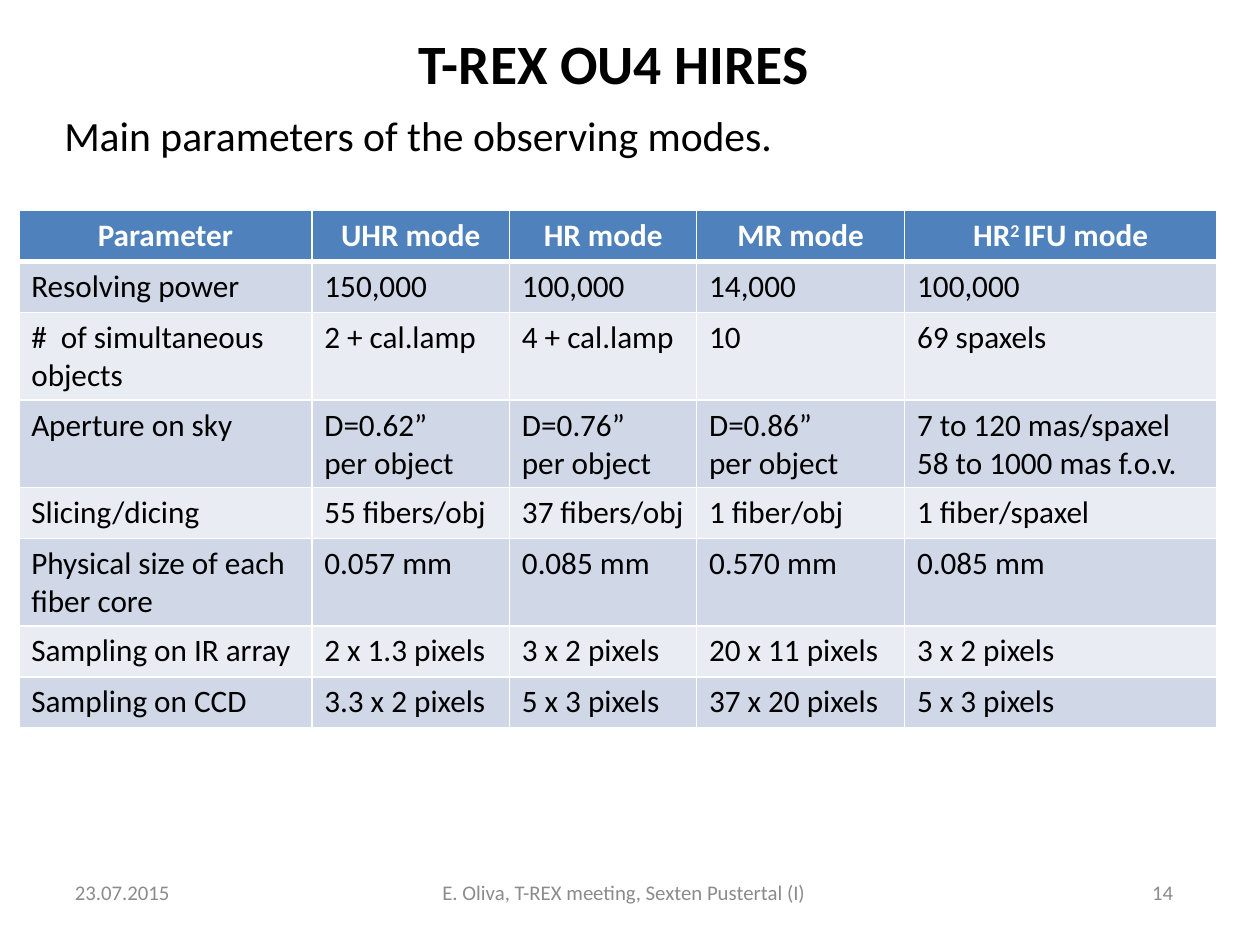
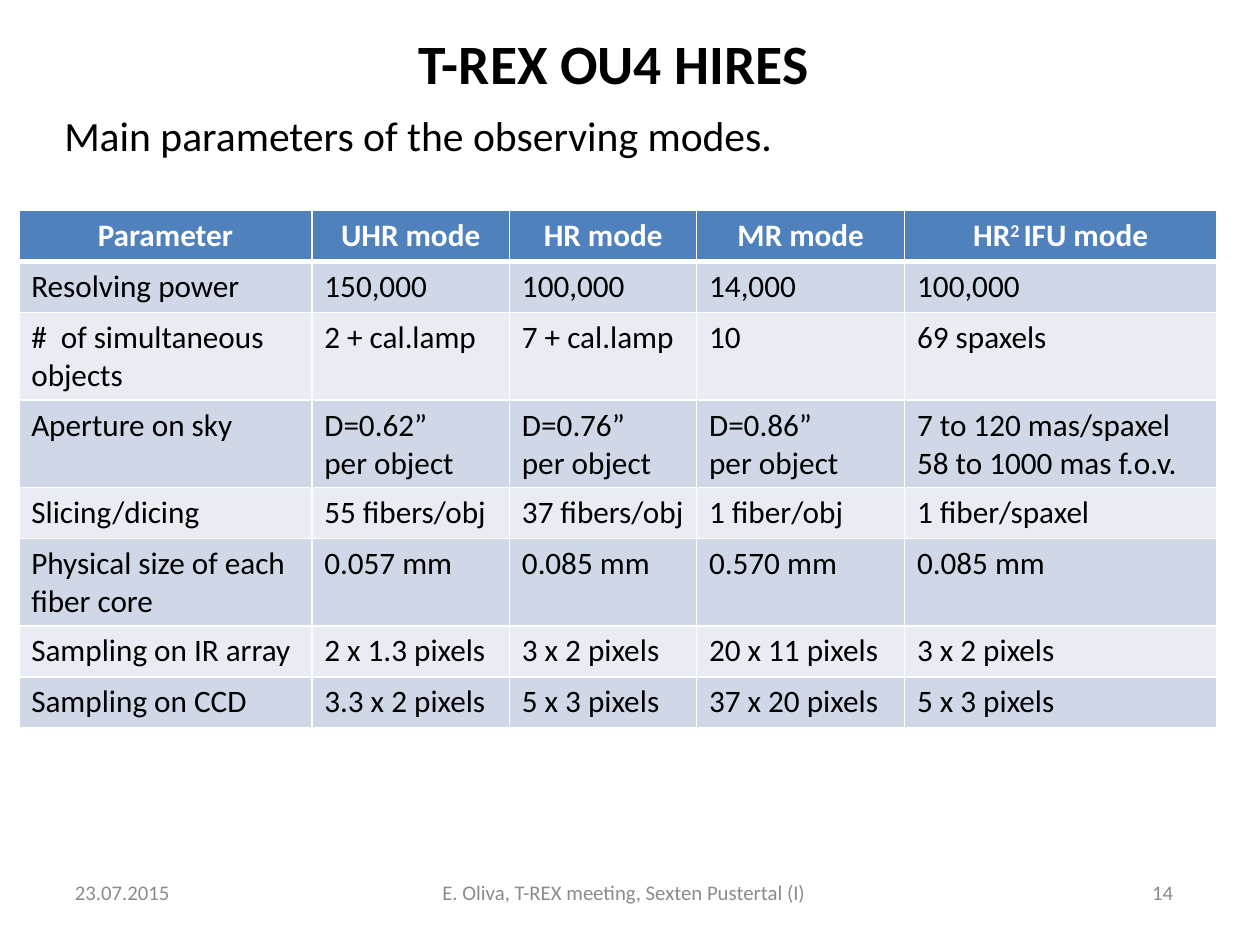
cal.lamp 4: 4 -> 7 (530, 338)
